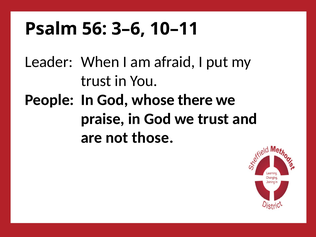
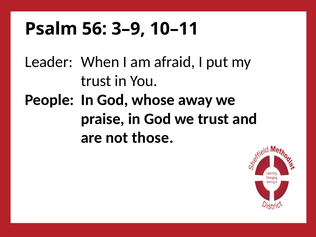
3–6: 3–6 -> 3–9 (128, 29)
there: there -> away (195, 100)
